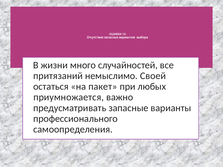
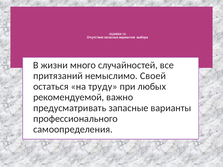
пакет: пакет -> труду (103, 87)
приумножается: приумножается -> рекомендуемой (69, 97)
